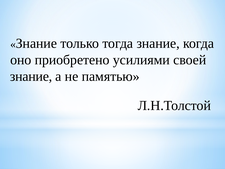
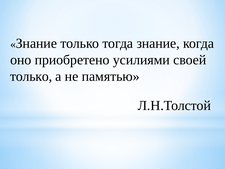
знание: знание -> только (31, 76)
